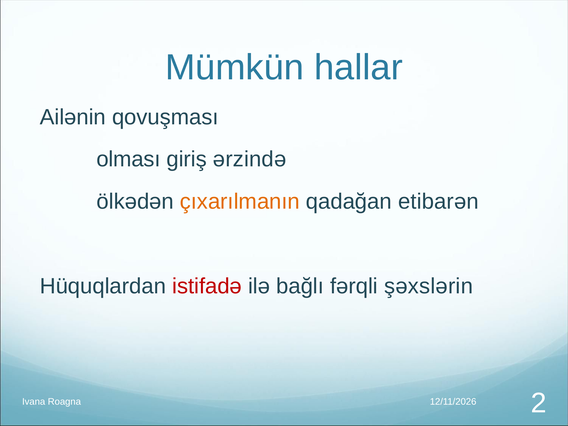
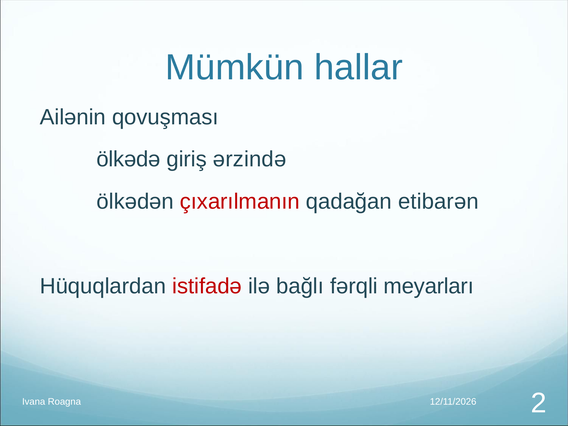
olması: olması -> ölkədə (129, 159)
çıxarılmanın colour: orange -> red (240, 202)
şəxslərin: şəxslərin -> meyarları (429, 286)
